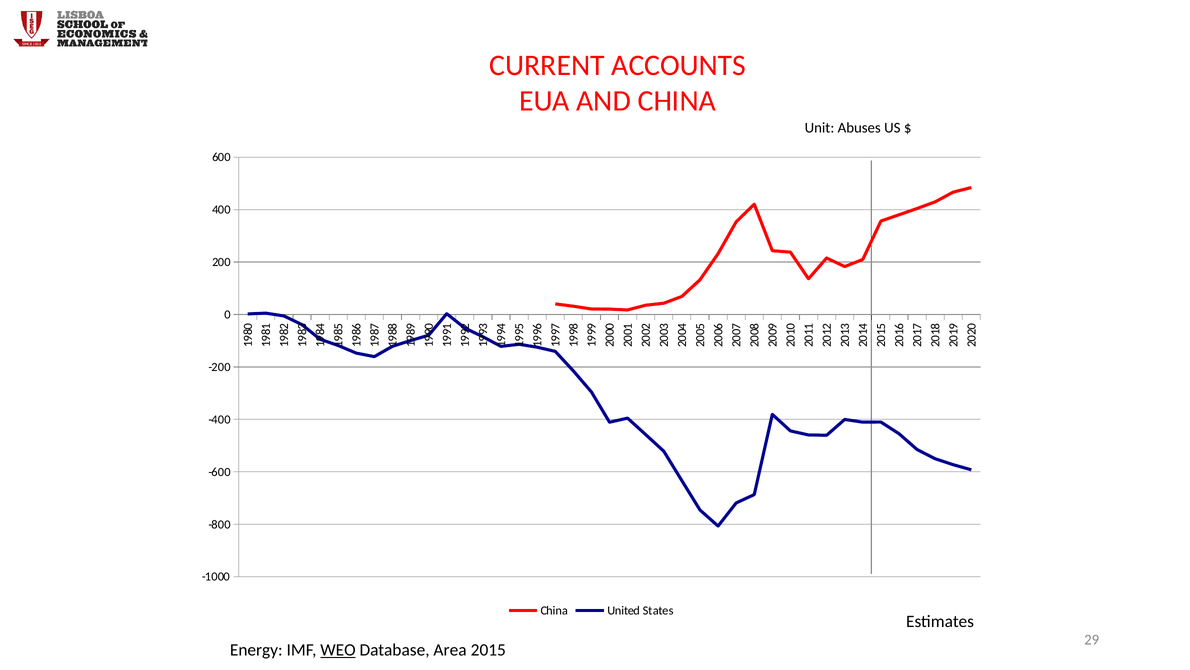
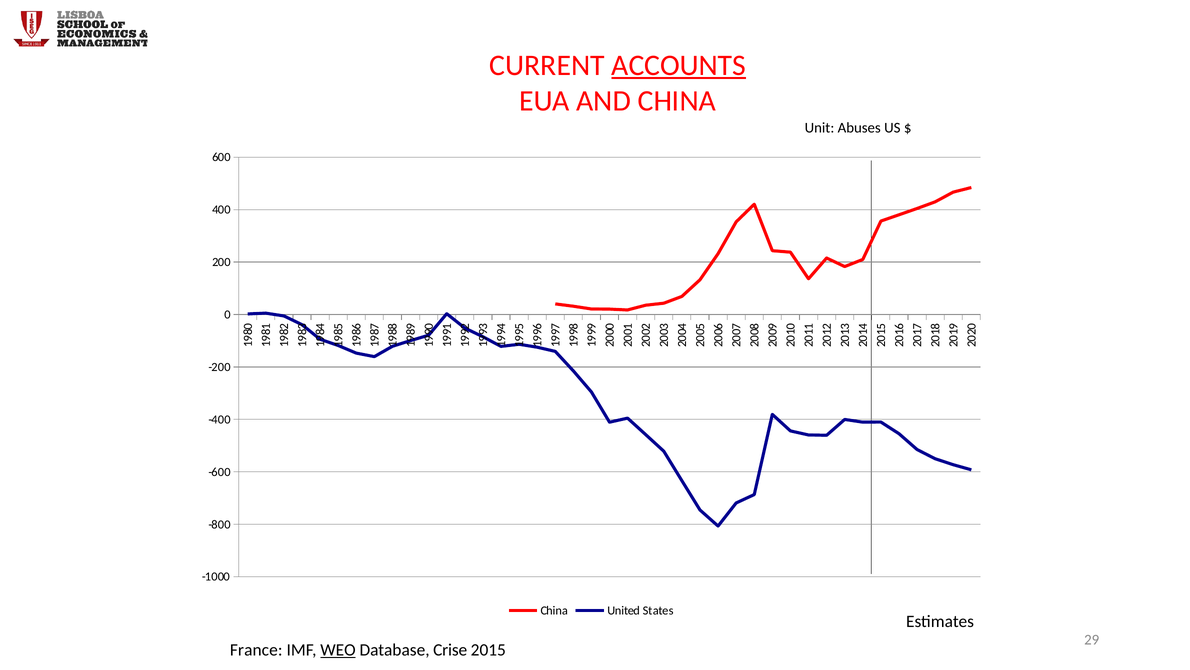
ACCOUNTS underline: none -> present (679, 65)
Energy: Energy -> France (256, 649)
Area: Area -> Crise (450, 649)
